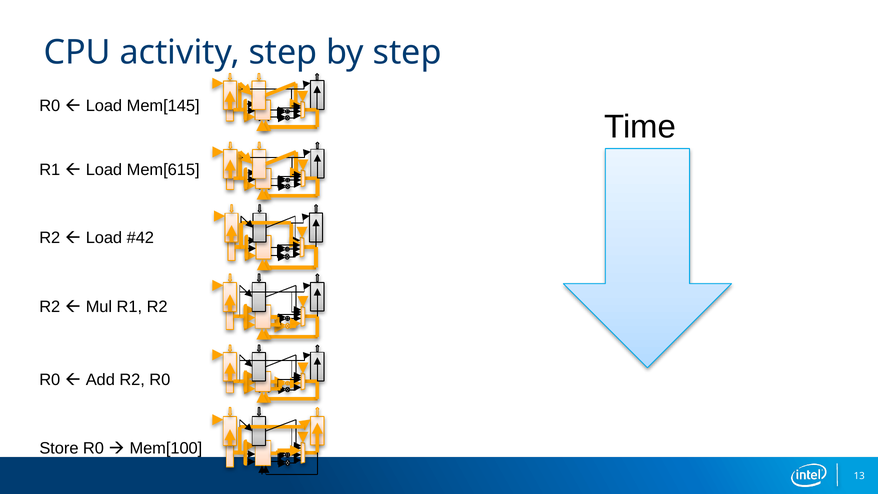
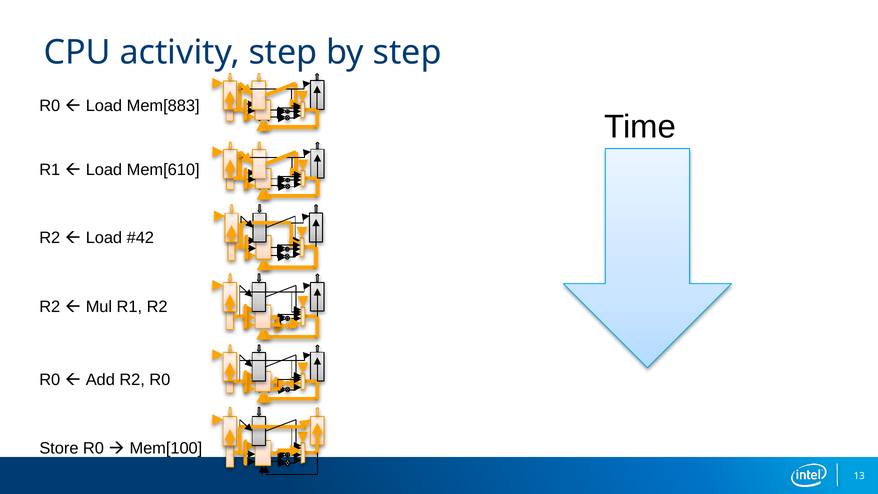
Mem[145: Mem[145 -> Mem[883 (163, 106)
Mem[615: Mem[615 -> Mem[610 (163, 170)
